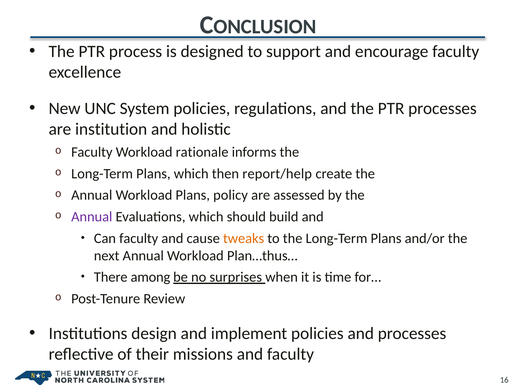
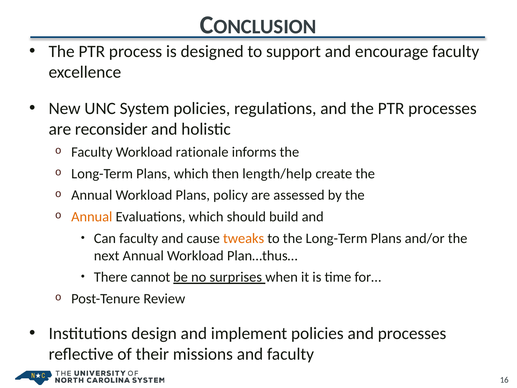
institution: institution -> reconsider (111, 129)
report/help: report/help -> length/help (277, 174)
Annual colour: purple -> orange (92, 217)
among: among -> cannot (150, 277)
